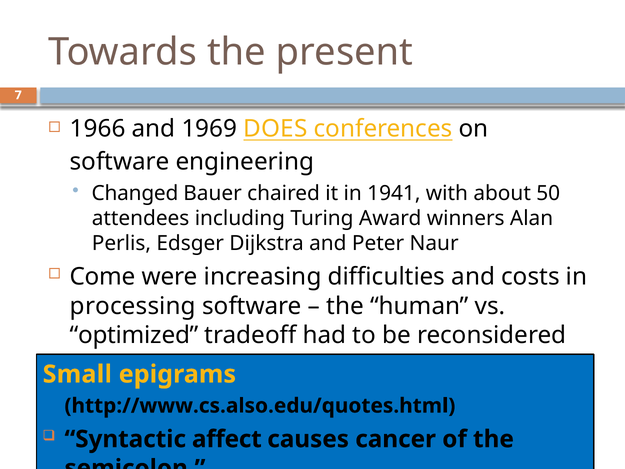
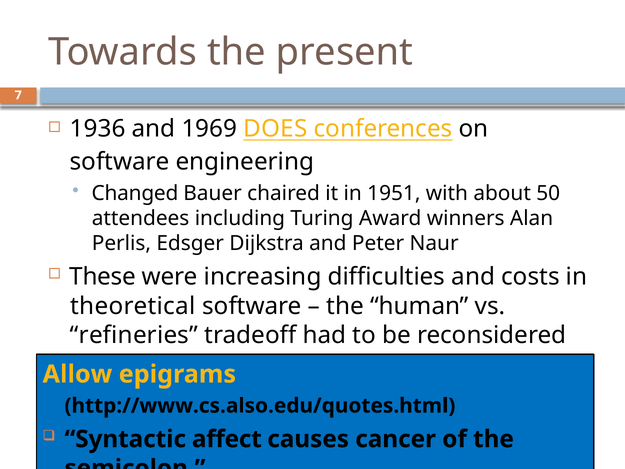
1966: 1966 -> 1936 (98, 129)
1941: 1941 -> 1951 (394, 193)
Come: Come -> These (103, 277)
processing: processing -> theoretical (133, 306)
optimized: optimized -> refineries (134, 335)
Small: Small -> Allow (77, 374)
